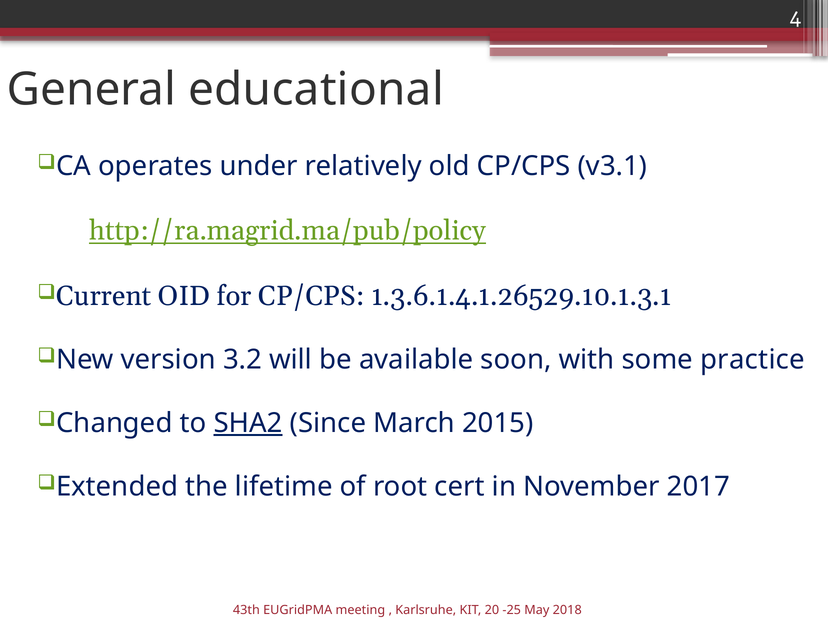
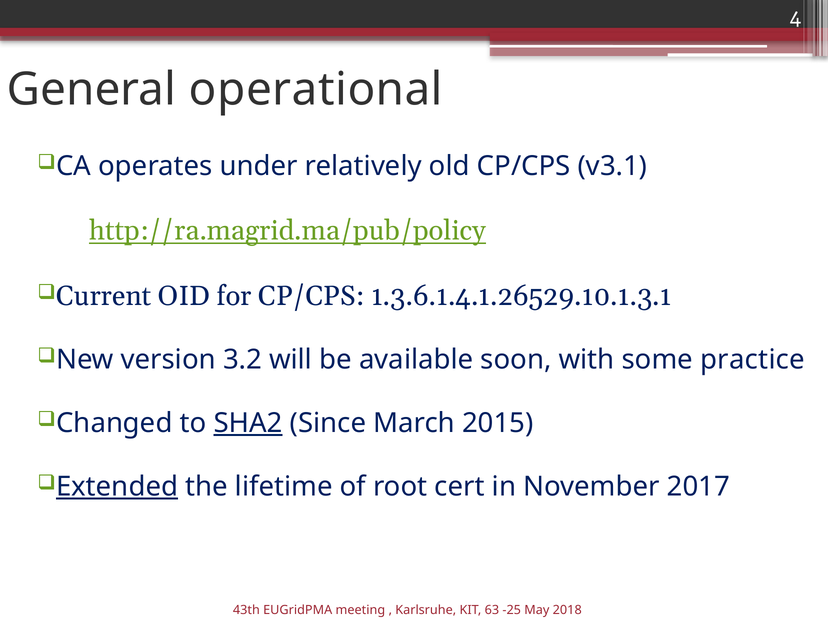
educational: educational -> operational (316, 89)
Extended underline: none -> present (117, 487)
20: 20 -> 63 (492, 610)
